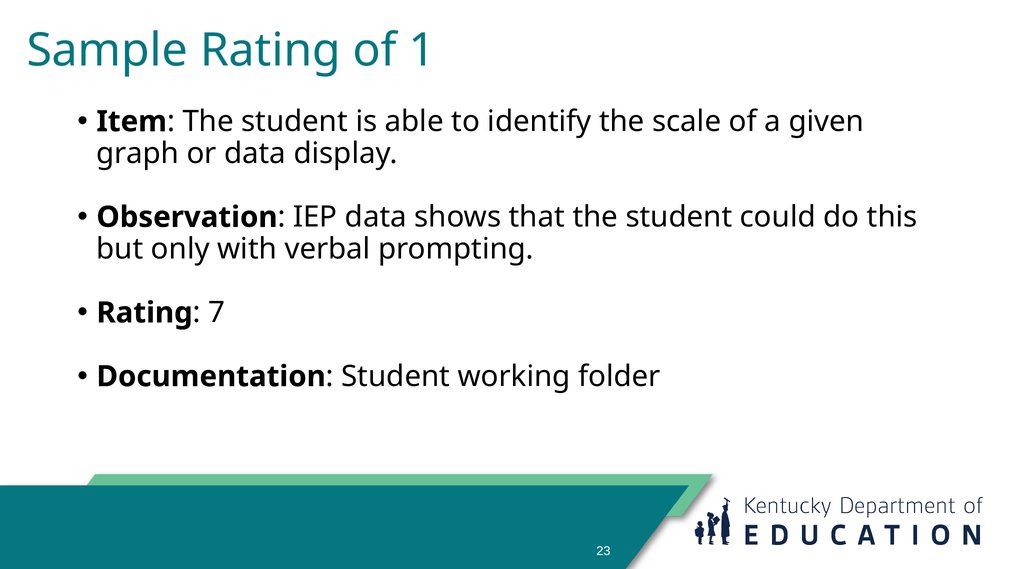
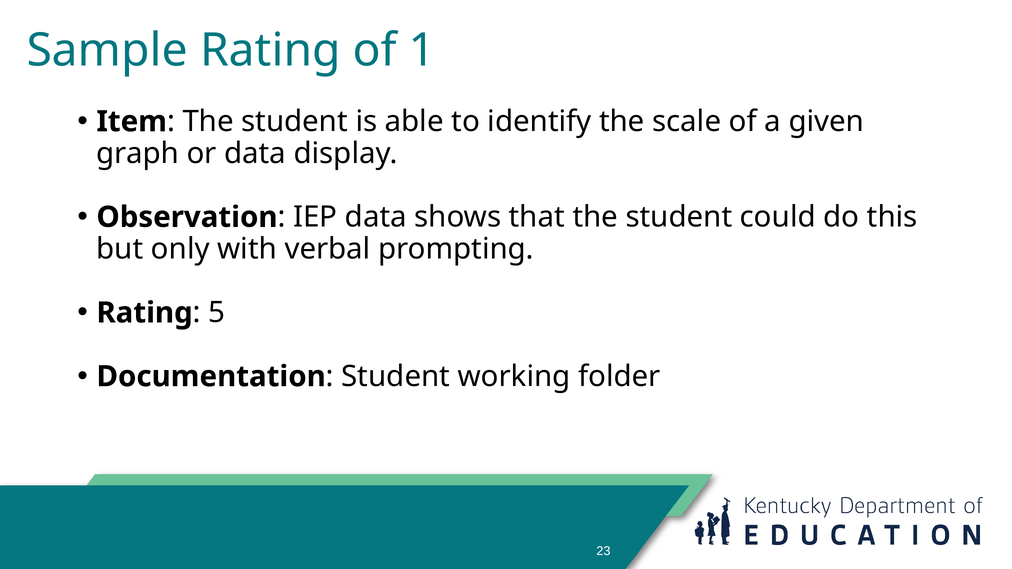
7: 7 -> 5 (217, 313)
